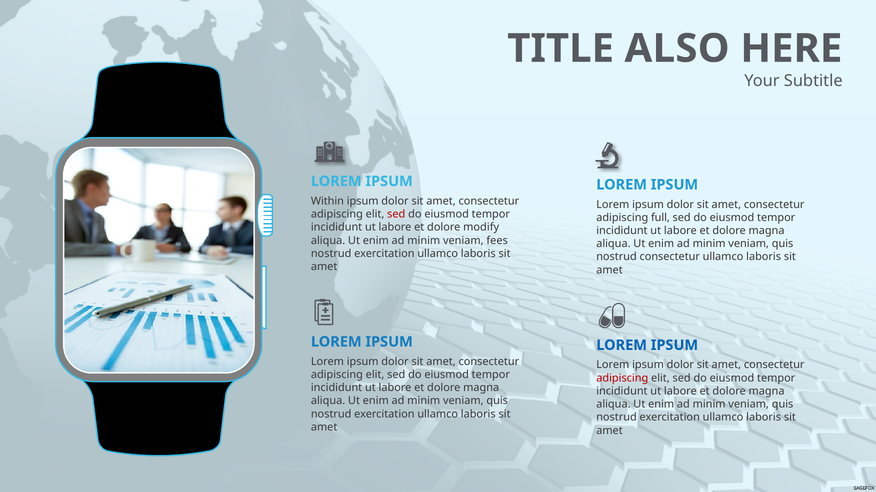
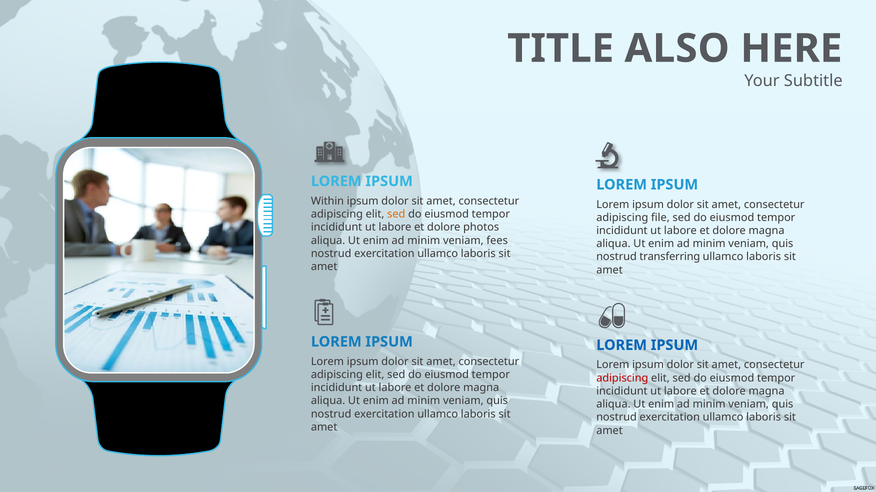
sed colour: red -> orange (396, 215)
full: full -> file (660, 218)
modify: modify -> photos (481, 228)
nostrud consectetur: consectetur -> transferring (670, 257)
